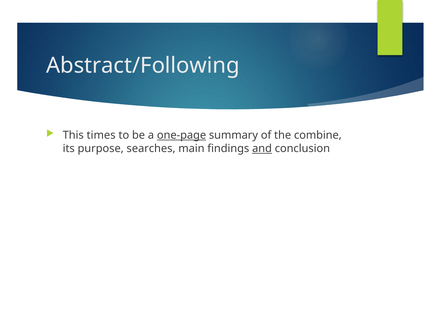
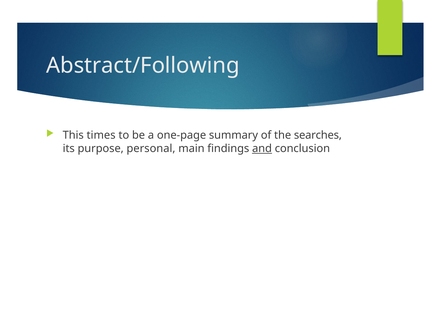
one-page underline: present -> none (182, 135)
combine: combine -> searches (318, 135)
searches: searches -> personal (151, 148)
